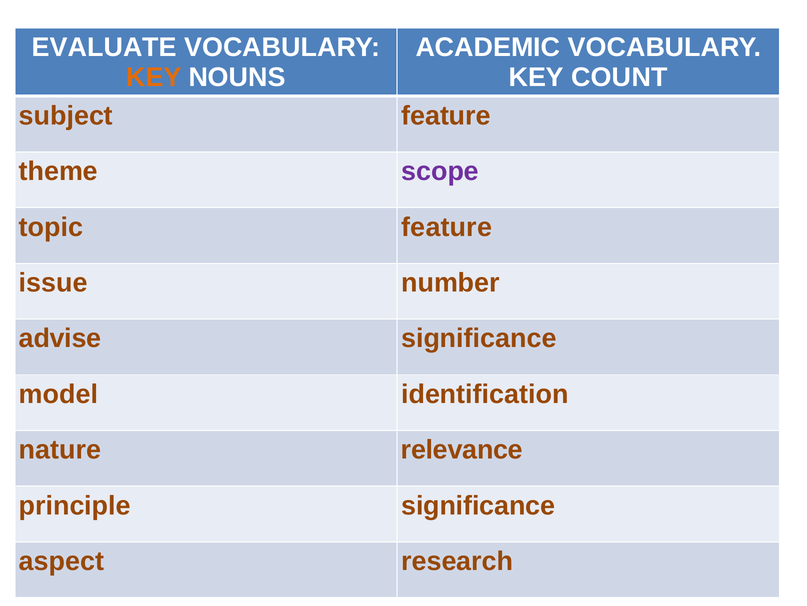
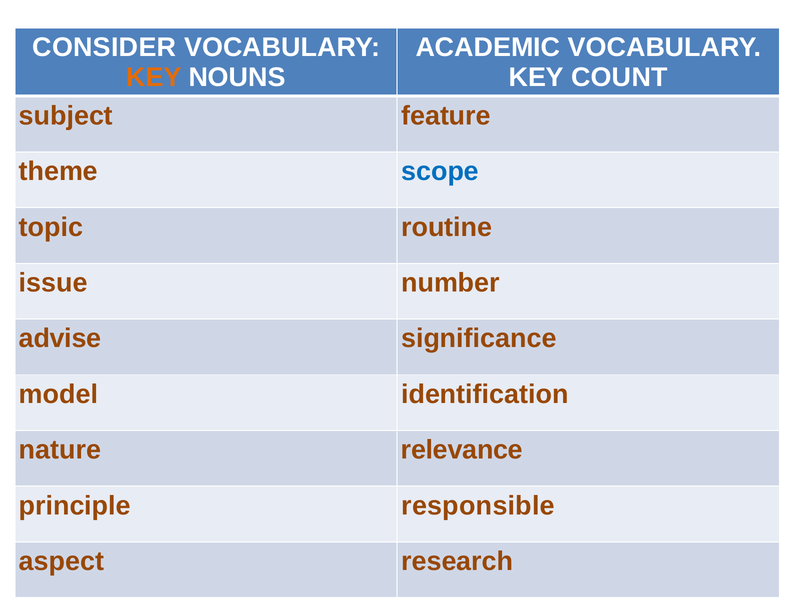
EVALUATE: EVALUATE -> CONSIDER (104, 48)
scope colour: purple -> blue (440, 171)
topic feature: feature -> routine (447, 227)
principle significance: significance -> responsible (478, 505)
